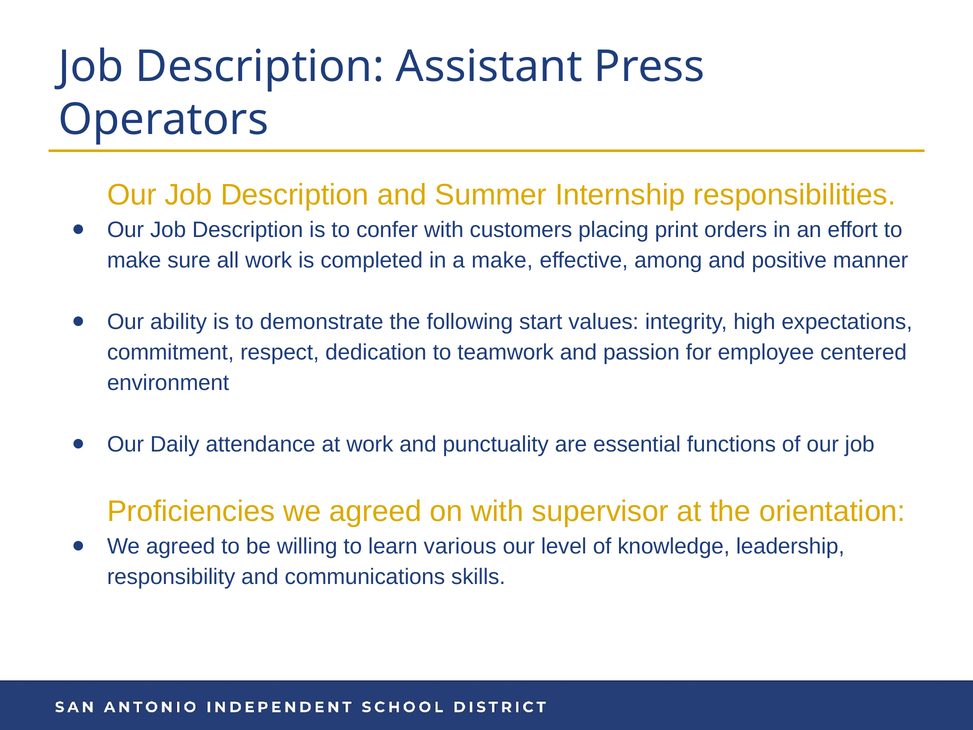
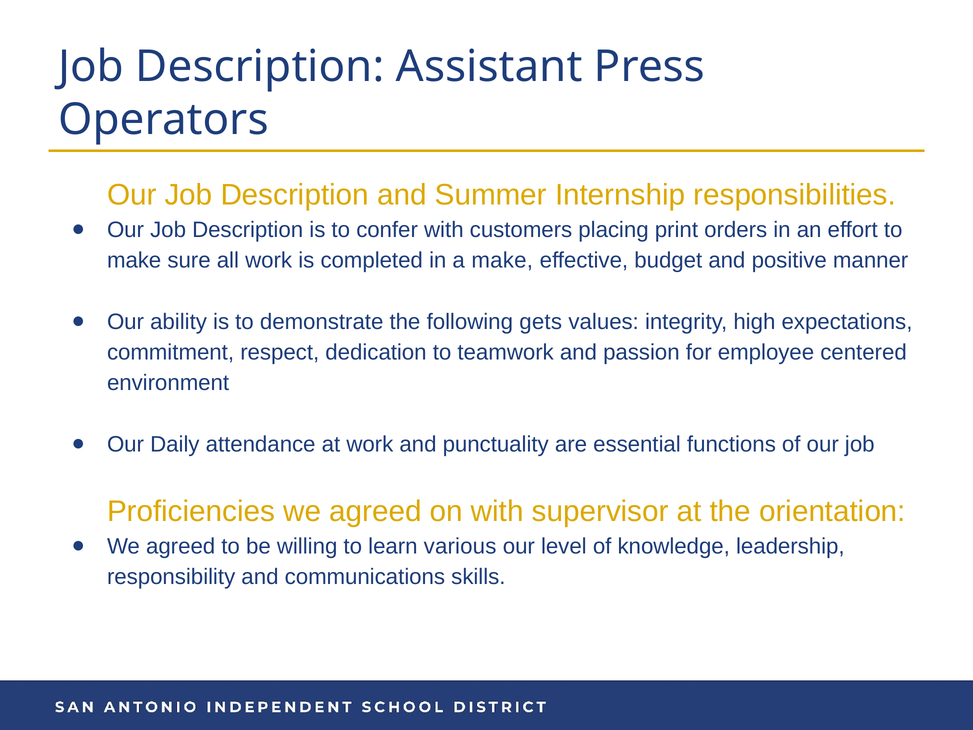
among: among -> budget (668, 260)
start: start -> gets (541, 322)
